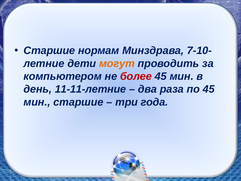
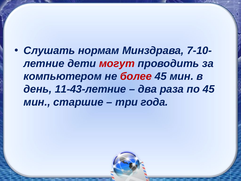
Старшие: Старшие -> Слушать (49, 51)
могут colour: orange -> red (117, 63)
11-11-летние: 11-11-летние -> 11-43-летние (90, 89)
